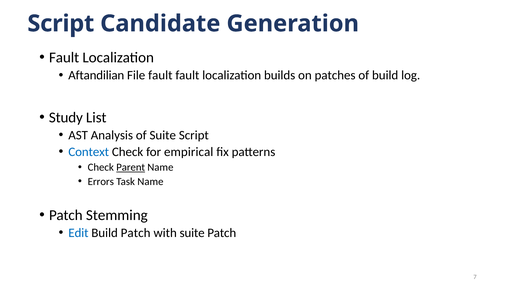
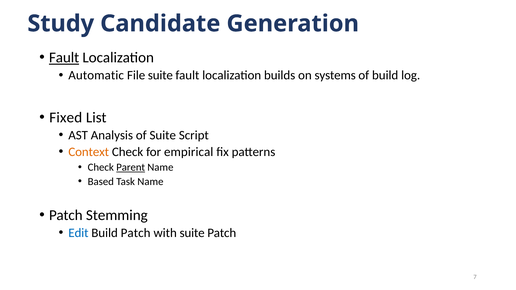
Script: Script -> Study (61, 24)
Fault underline: none -> present (64, 58)
Aftandilian: Aftandilian -> Automatic (96, 75)
File fault: fault -> suite (160, 75)
patches: patches -> systems (335, 75)
Study: Study -> Fixed (66, 118)
Context colour: blue -> orange (89, 152)
Errors: Errors -> Based (101, 182)
